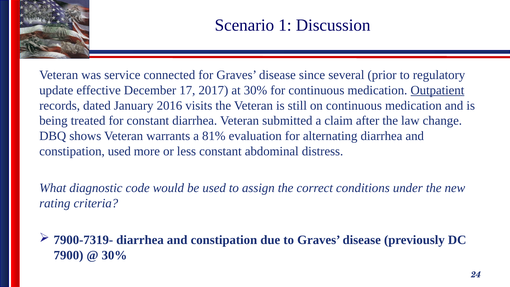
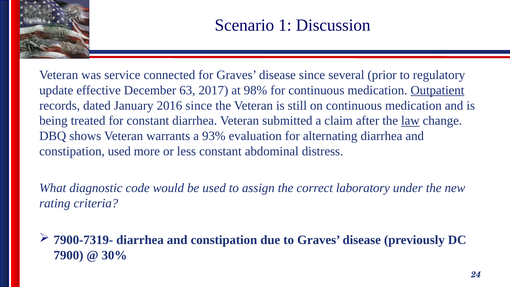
17: 17 -> 63 (187, 90)
at 30%: 30% -> 98% (256, 90)
2016 visits: visits -> since (199, 105)
law underline: none -> present (410, 121)
81%: 81% -> 93% (214, 136)
conditions: conditions -> laboratory (363, 188)
